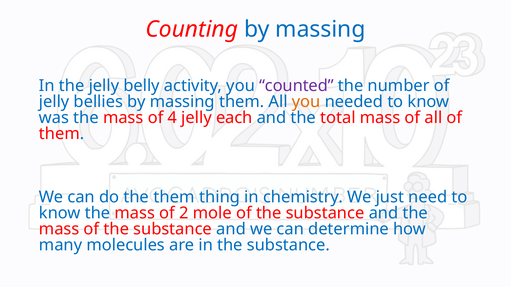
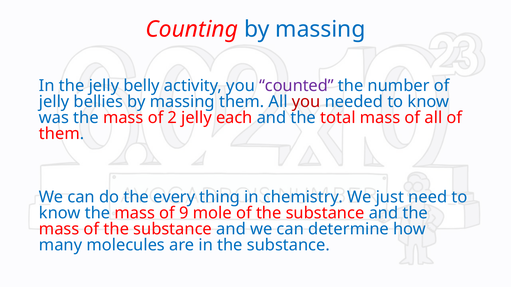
you colour: orange -> red (306, 102)
4: 4 -> 2 (172, 118)
the them: them -> every (174, 197)
2: 2 -> 9 (184, 213)
